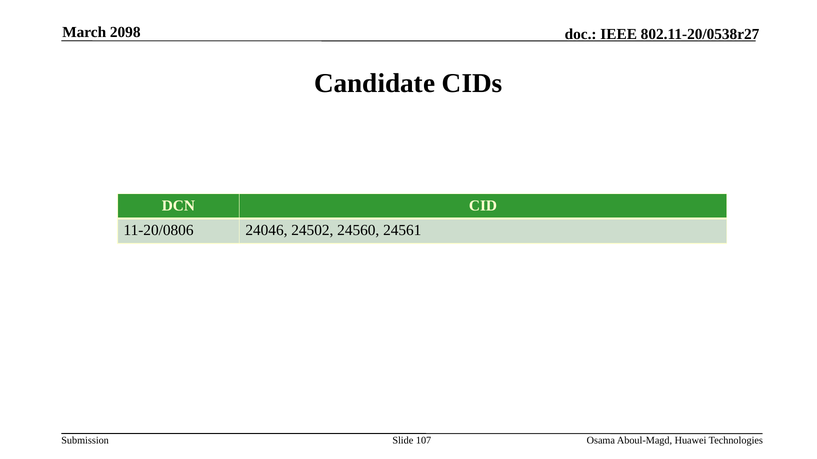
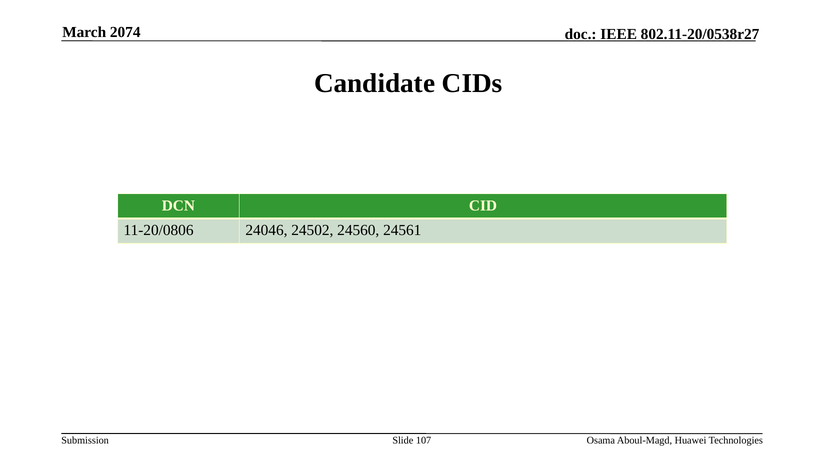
2098: 2098 -> 2074 (125, 32)
